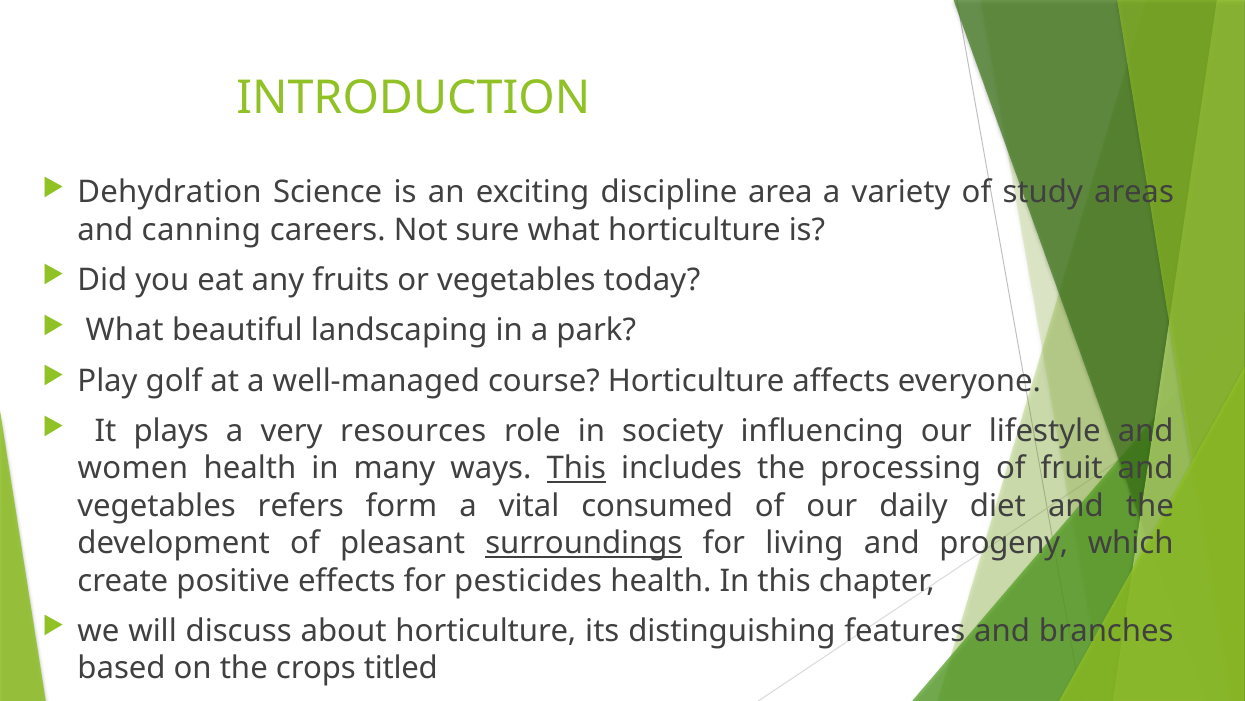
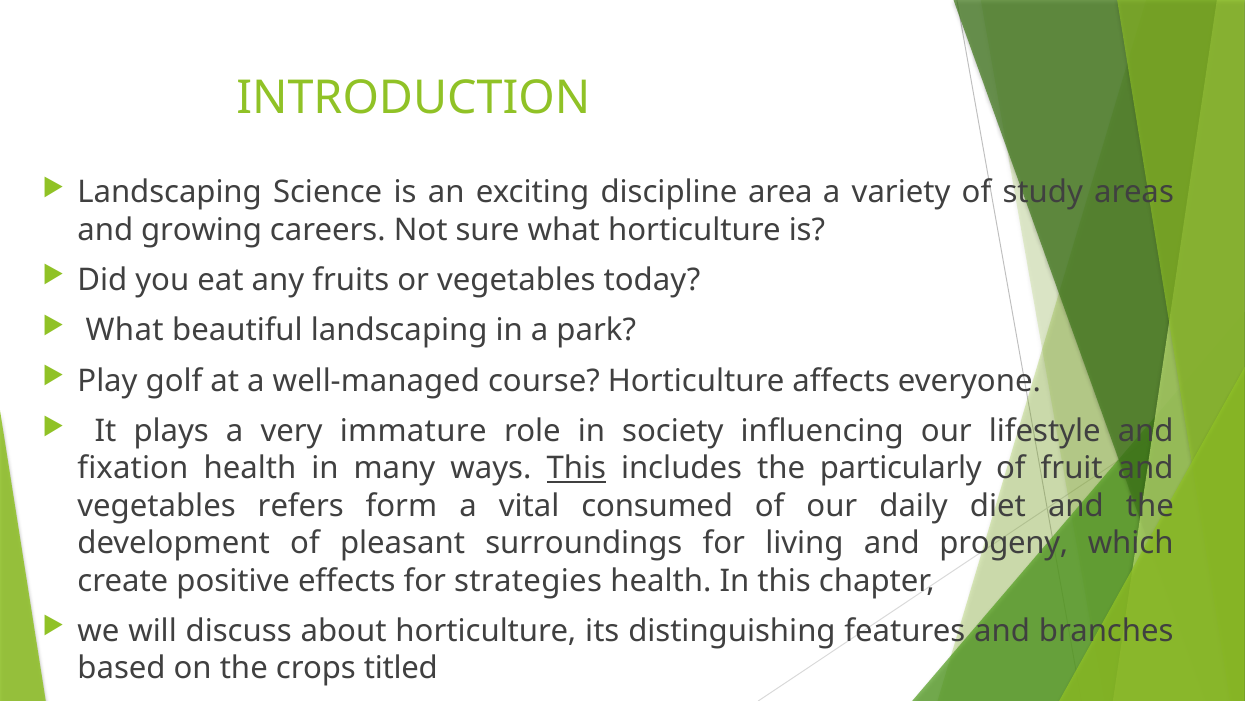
Dehydration: Dehydration -> Landscaping (170, 192)
canning: canning -> growing (202, 230)
resources: resources -> immature (413, 431)
women: women -> fixation (133, 468)
processing: processing -> particularly (901, 468)
surroundings underline: present -> none (584, 543)
pesticides: pesticides -> strategies (528, 580)
